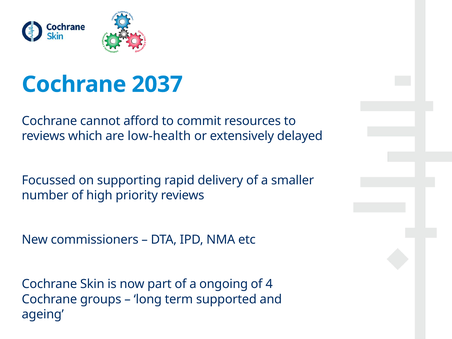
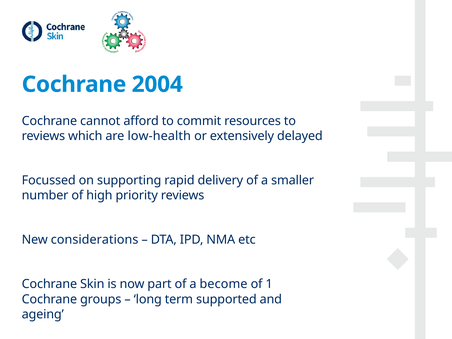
2037: 2037 -> 2004 (157, 84)
commissioners: commissioners -> considerations (95, 240)
ongoing: ongoing -> become (224, 284)
4: 4 -> 1 (269, 284)
